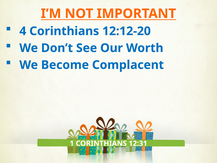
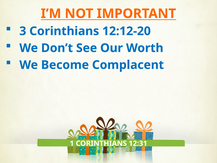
4: 4 -> 3 (23, 31)
